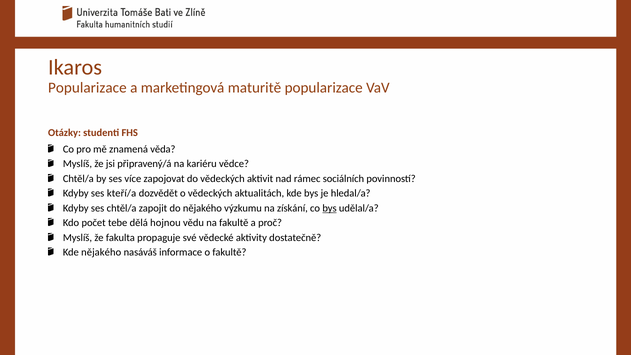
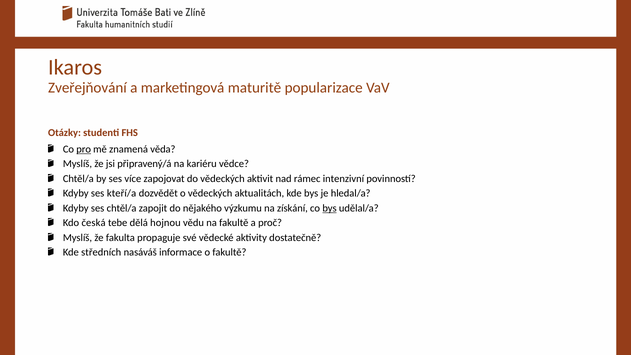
Popularizace: Popularizace -> Zveřejňování (87, 88)
pro underline: none -> present (84, 149)
sociálních: sociálních -> intenzivní (343, 179)
počet: počet -> česká (94, 223)
Kde nějakého: nějakého -> středních (101, 252)
